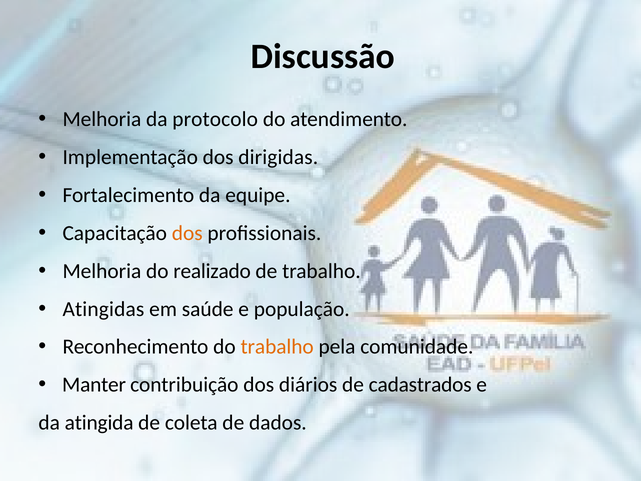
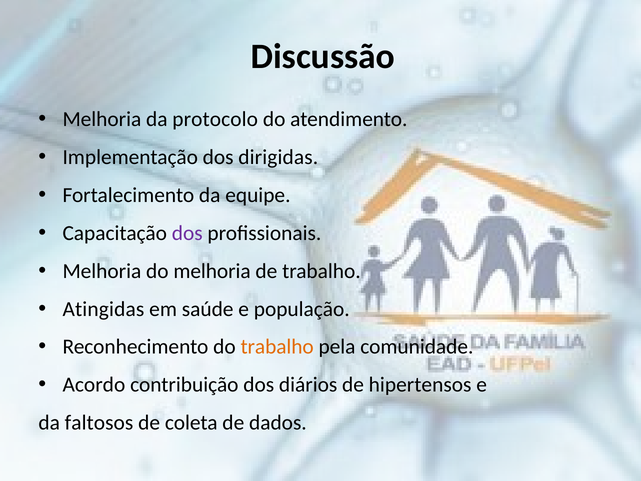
dos colour: orange -> purple (187, 233)
do realizado: realizado -> melhoria (212, 271)
Manter: Manter -> Acordo (94, 385)
cadastrados: cadastrados -> hipertensos (420, 385)
atingida: atingida -> faltosos (99, 423)
